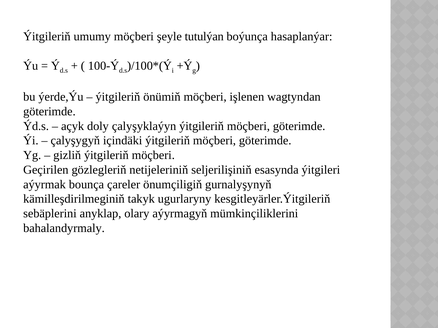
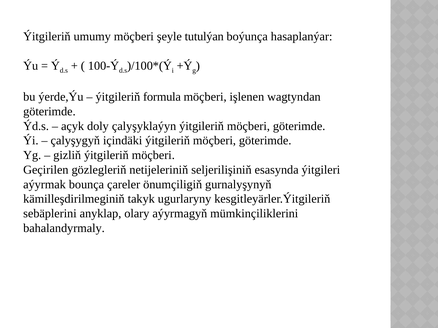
önümiň: önümiň -> formula (162, 97)
